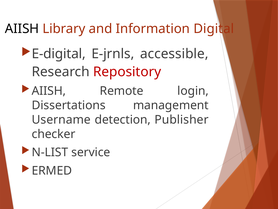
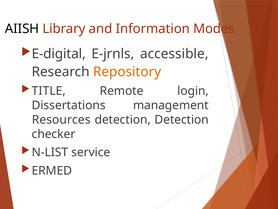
Digital: Digital -> Modes (214, 29)
Repository colour: red -> orange (127, 72)
AIISH: AIISH -> TITLE (49, 91)
Username: Username -> Resources (61, 119)
detection Publisher: Publisher -> Detection (182, 119)
